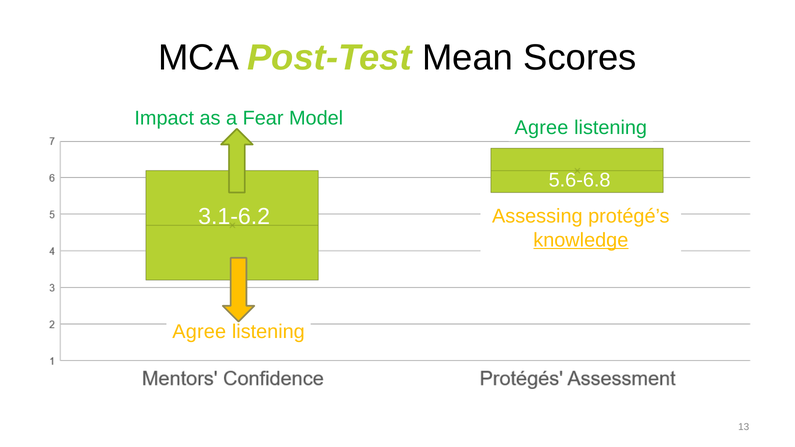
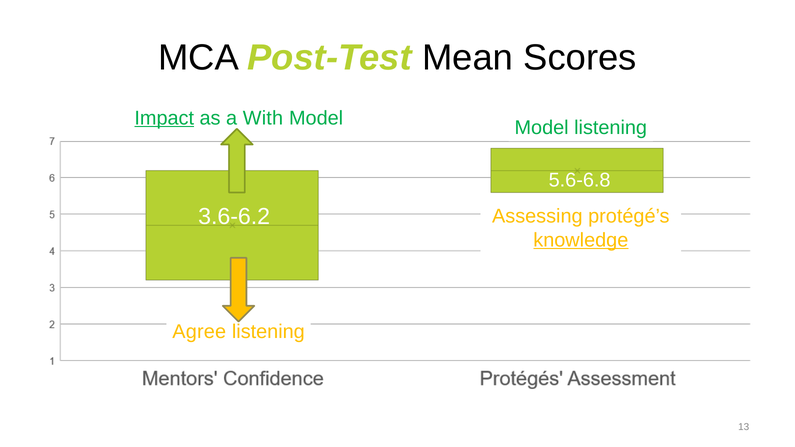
Impact underline: none -> present (164, 118)
Fear: Fear -> With (263, 118)
Agree: Agree -> Model (542, 128)
3.1-6.2: 3.1-6.2 -> 3.6-6.2 (234, 217)
